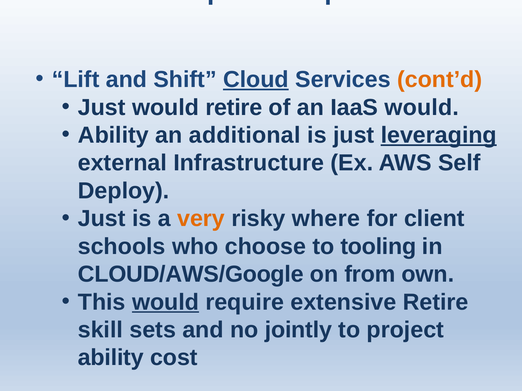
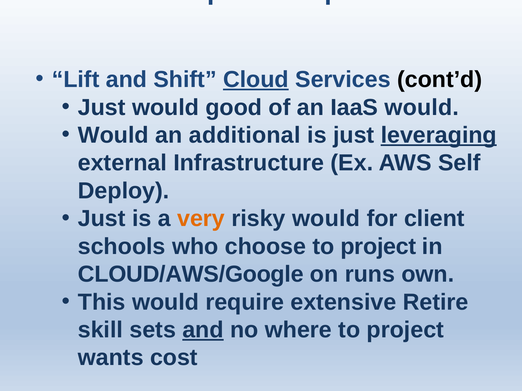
cont’d colour: orange -> black (440, 80)
would retire: retire -> good (234, 108)
Ability: Ability -> Would (113, 135)
risky where: where -> would (326, 219)
choose to tooling: tooling -> project (378, 247)
from: from -> runs (370, 275)
would underline: present -> none (166, 302)
and underline: none -> present (203, 330)
jointly: jointly -> where (298, 330)
ability: ability -> wants (111, 358)
